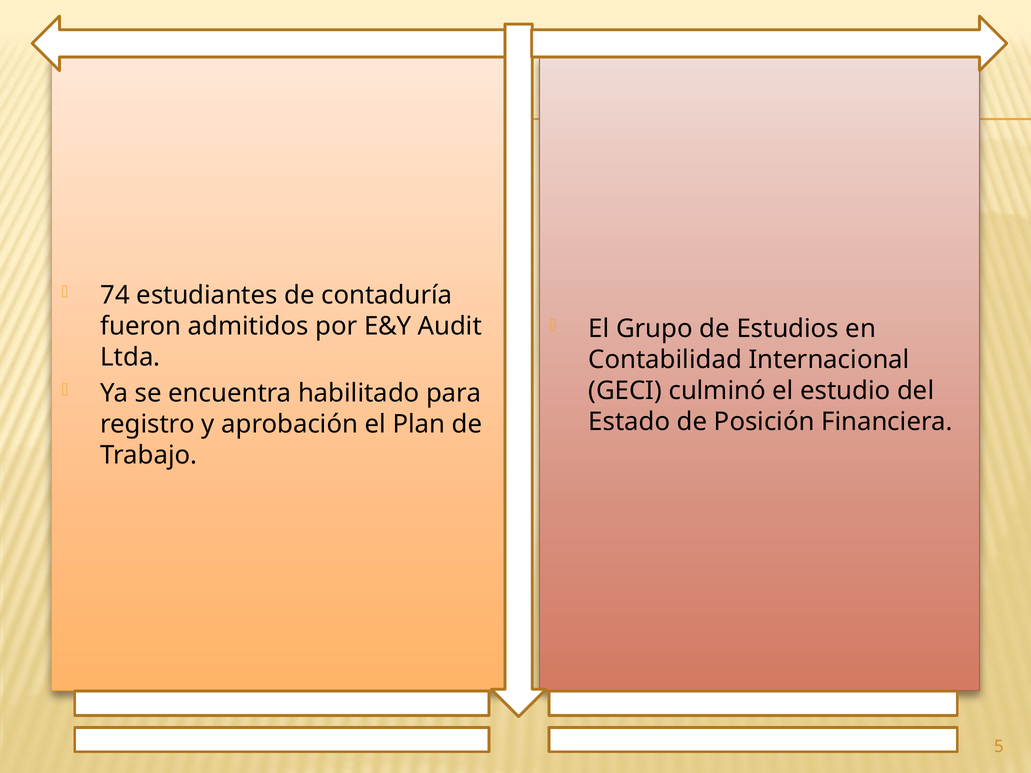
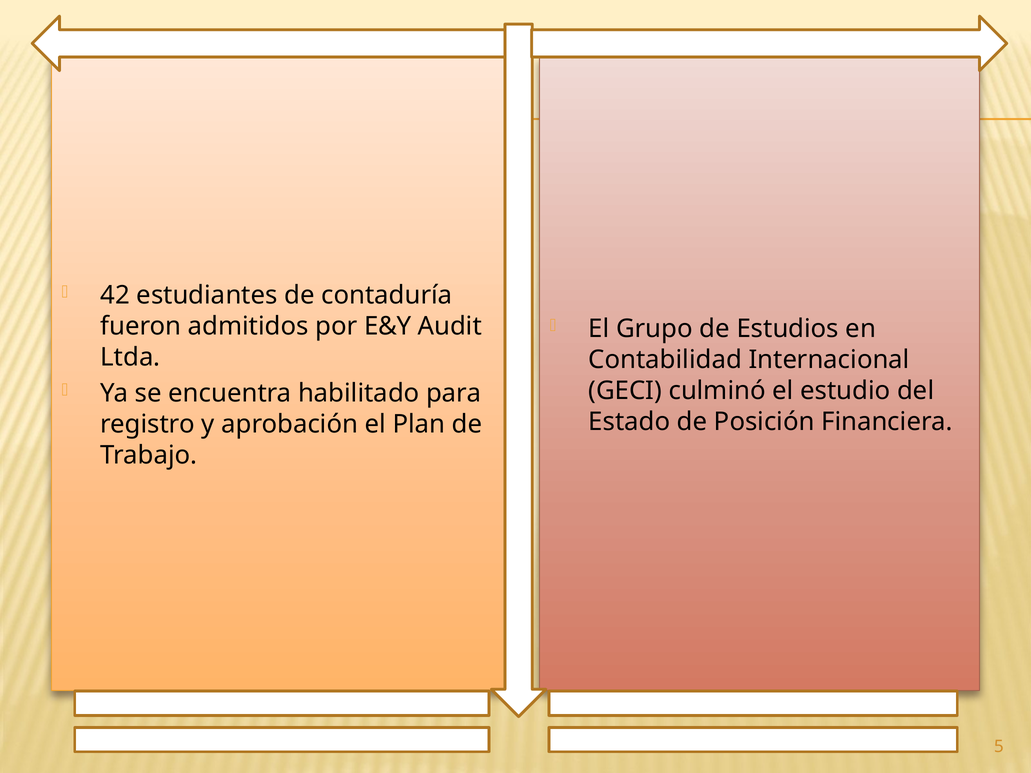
74: 74 -> 42 (115, 295)
